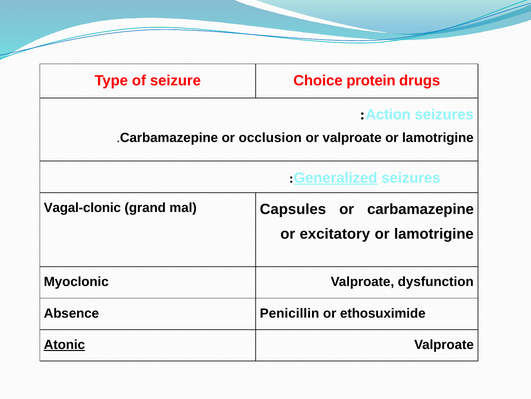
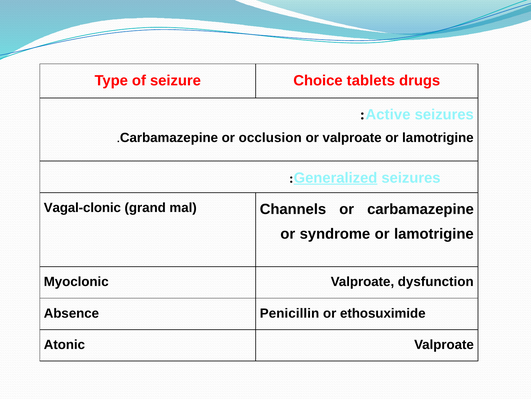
protein: protein -> tablets (371, 80)
Action: Action -> Active (388, 115)
Capsules: Capsules -> Channels (293, 209)
excitatory: excitatory -> syndrome (335, 234)
Atonic underline: present -> none (64, 344)
